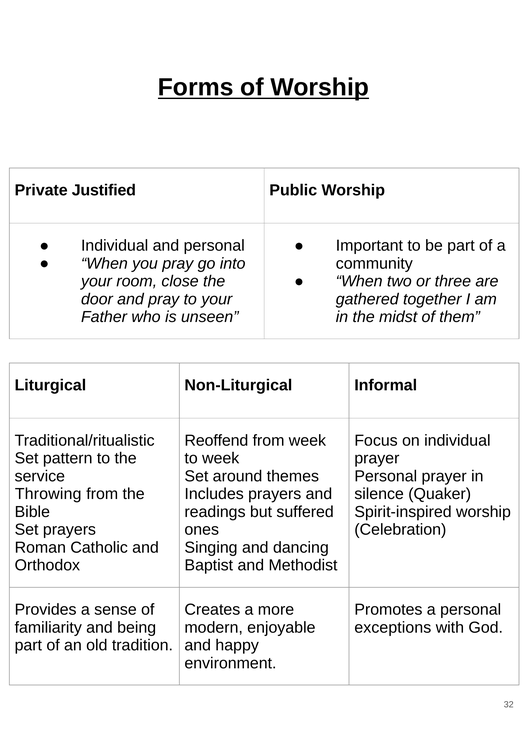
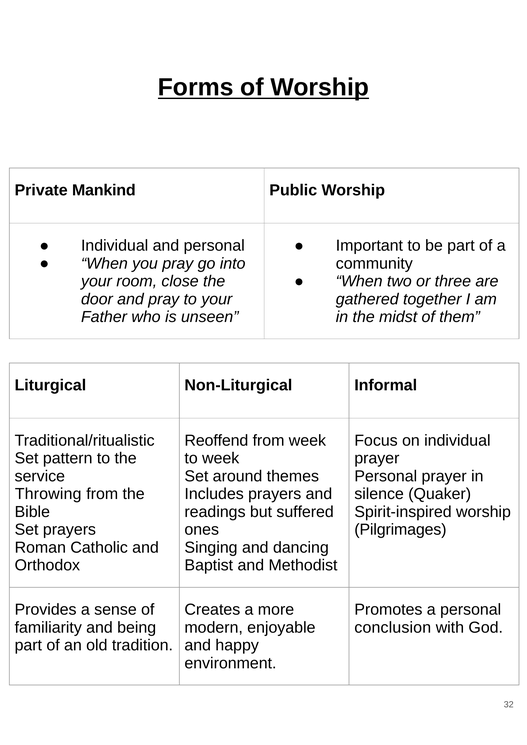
Justified: Justified -> Mankind (104, 190)
Celebration: Celebration -> Pilgrimages (400, 530)
exceptions: exceptions -> conclusion (393, 628)
